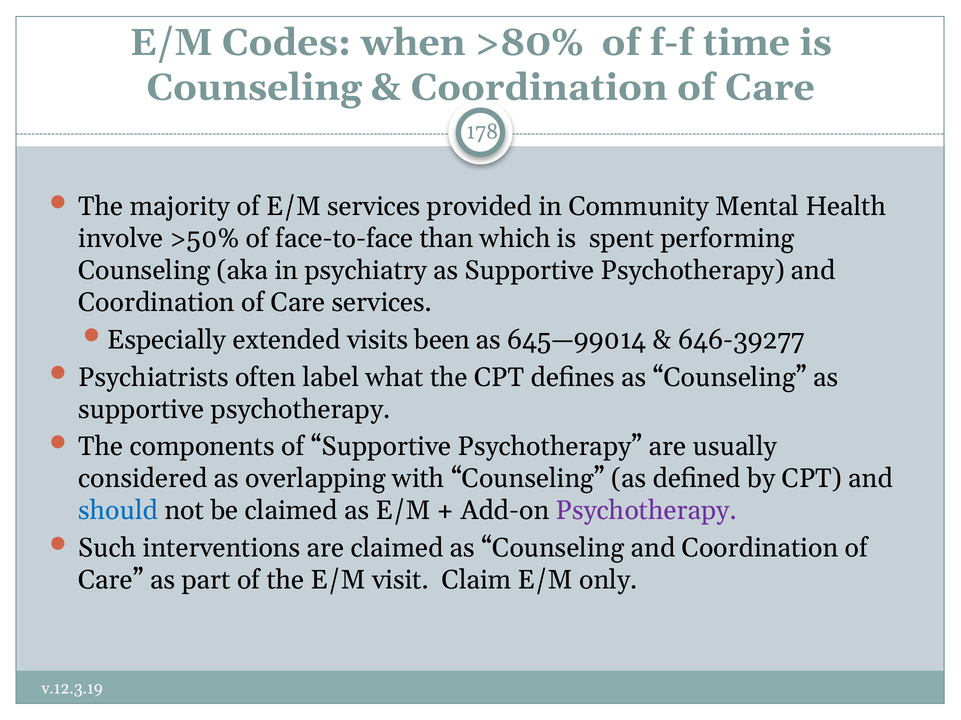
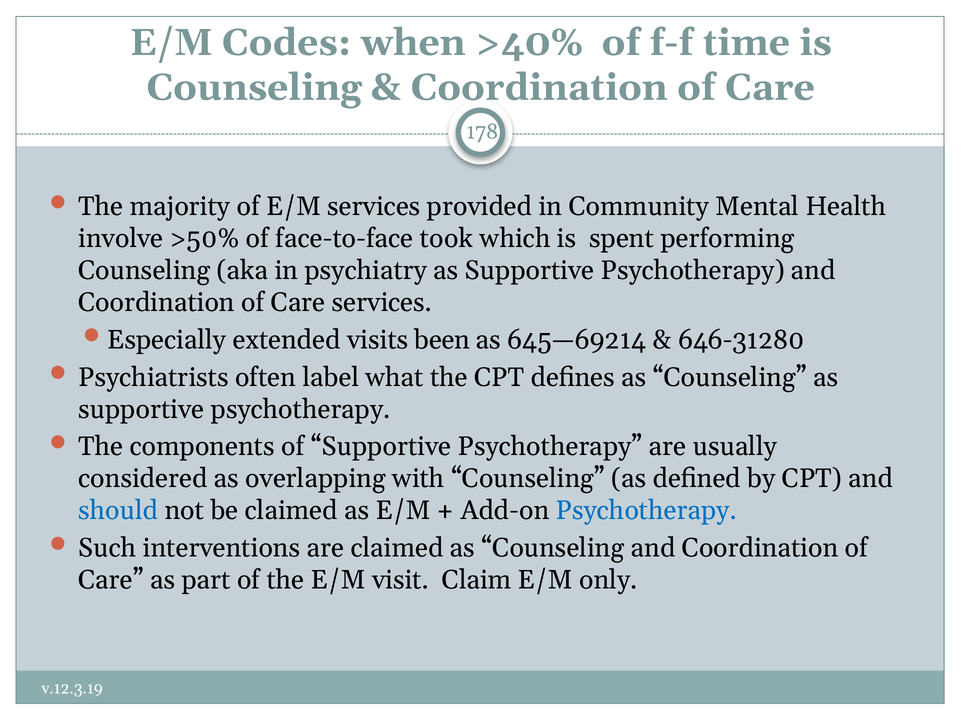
>80%: >80% -> >40% (529, 43)
than: than -> took (446, 239)
645—99014: 645—99014 -> 645—69214 (577, 340)
646-39277: 646-39277 -> 646-31280 (742, 340)
Psychotherapy colour: purple -> blue (646, 511)
